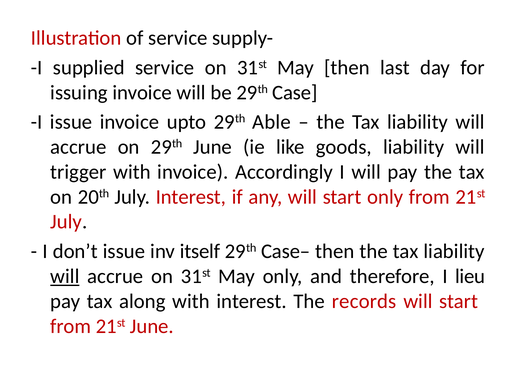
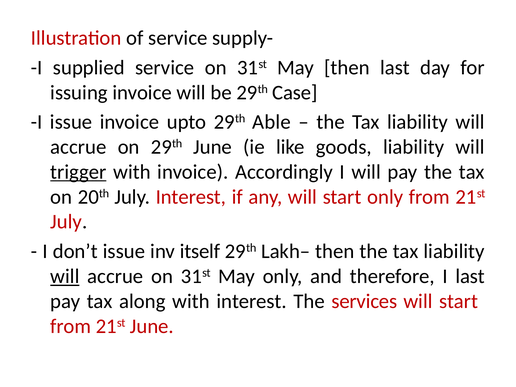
trigger underline: none -> present (78, 172)
Case–: Case– -> Lakh– (286, 251)
I lieu: lieu -> last (470, 276)
records: records -> services (364, 301)
